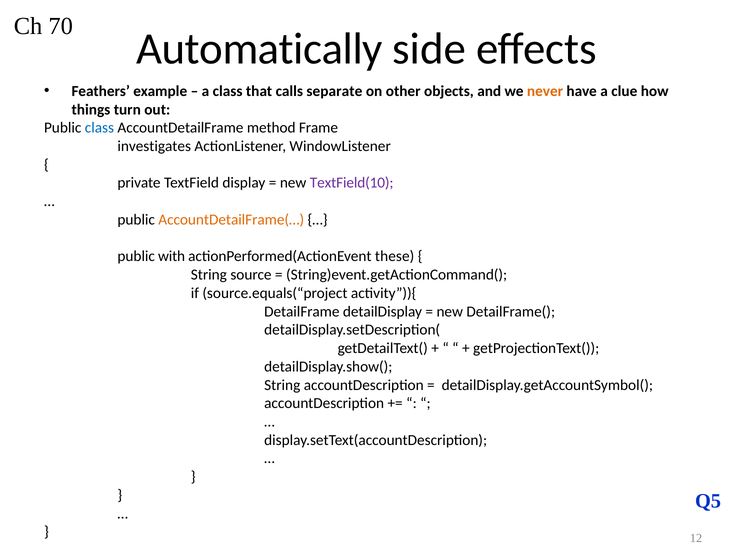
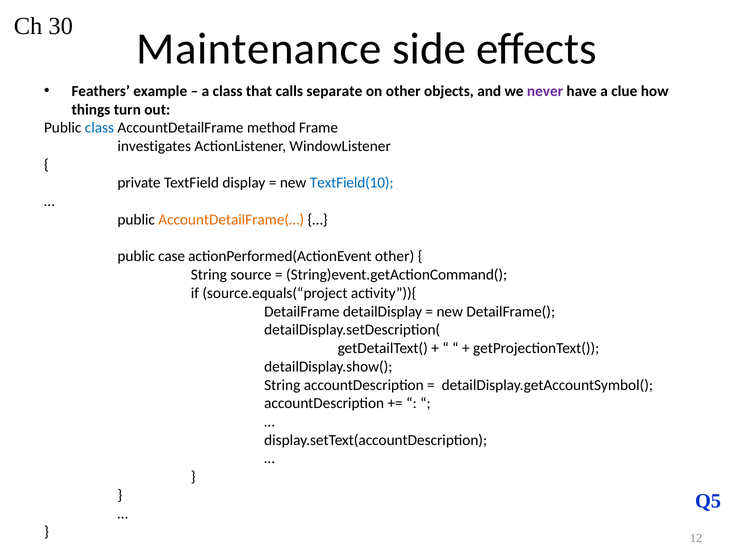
70: 70 -> 30 (61, 26)
Automatically: Automatically -> Maintenance (259, 49)
never colour: orange -> purple (545, 91)
TextField(10 colour: purple -> blue (352, 183)
with: with -> case (172, 256)
actionPerformed(ActionEvent these: these -> other (395, 256)
